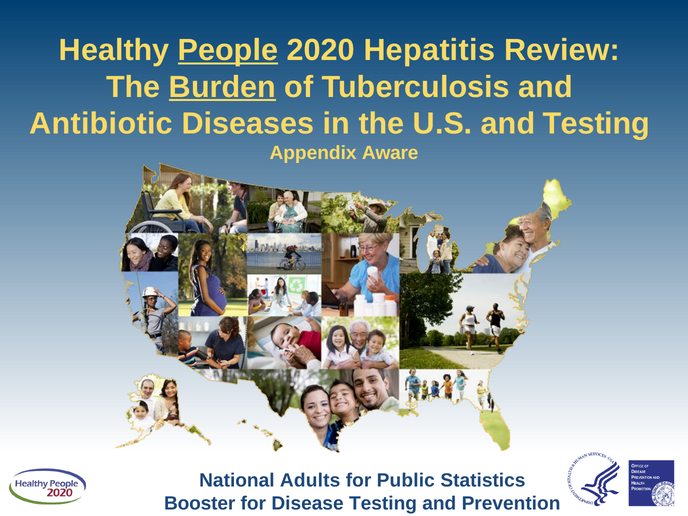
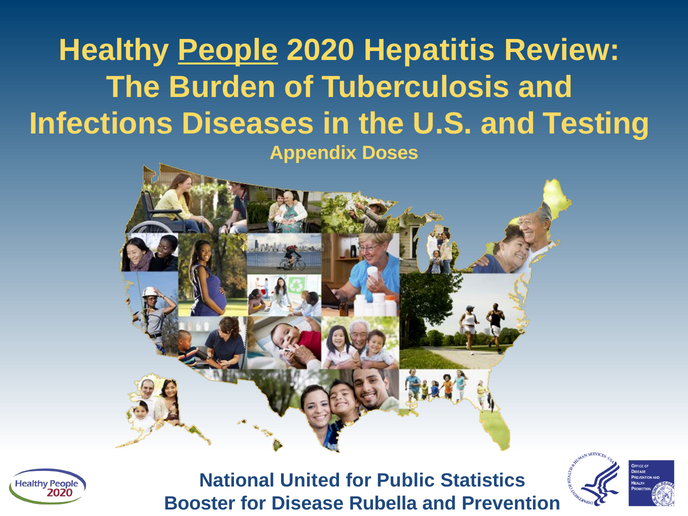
Burden underline: present -> none (222, 87)
Antibiotic: Antibiotic -> Infections (101, 124)
Aware: Aware -> Doses (390, 153)
Adults: Adults -> United (310, 481)
Disease Testing: Testing -> Rubella (383, 504)
